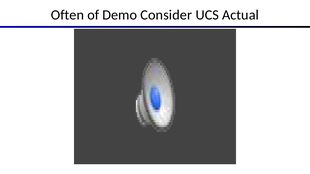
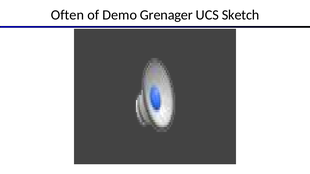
Consider: Consider -> Grenager (166, 15)
Actual: Actual -> Sketch (241, 15)
